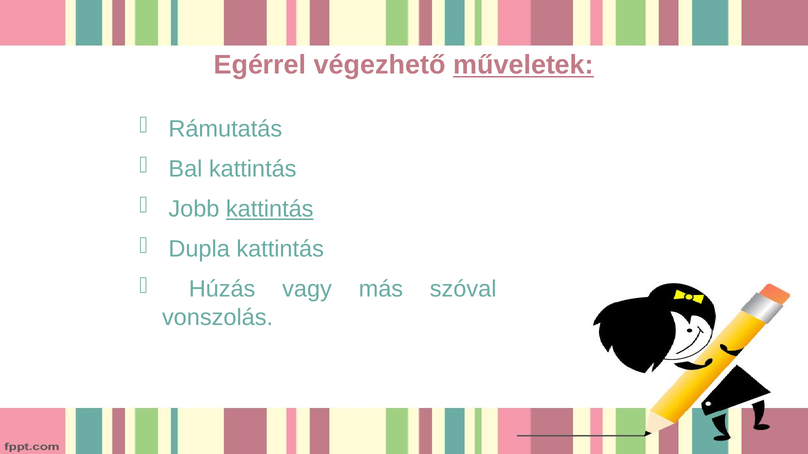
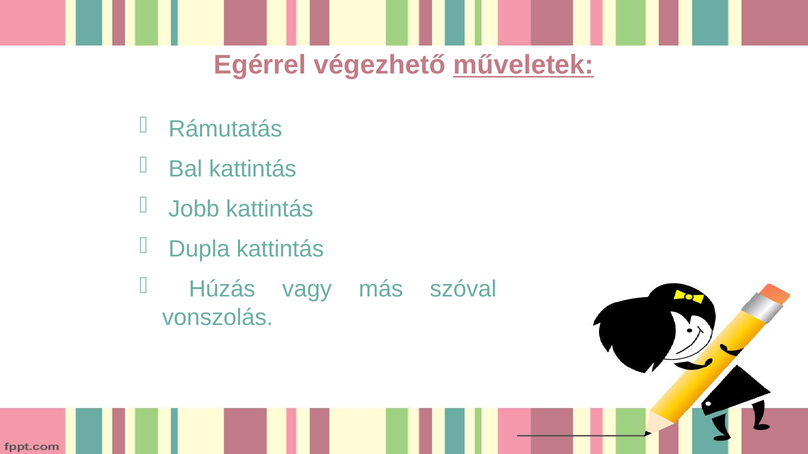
kattintás underline: present -> none (270, 209)
